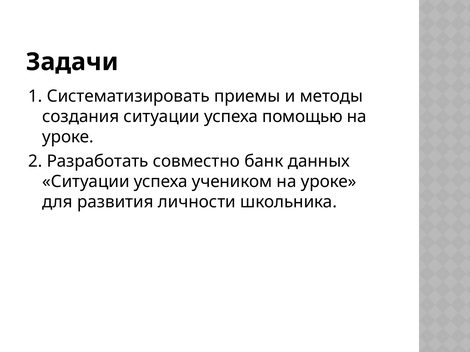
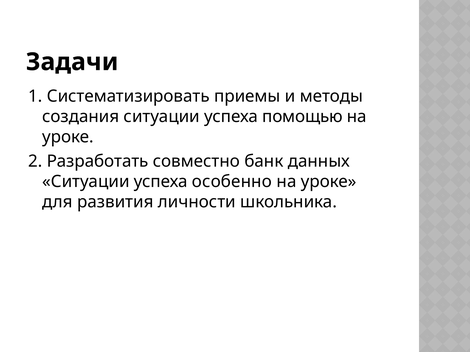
учеником: учеником -> особенно (232, 182)
